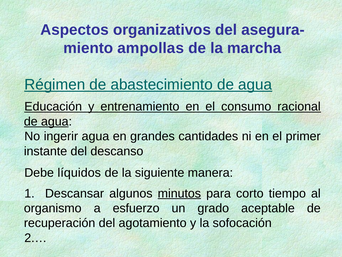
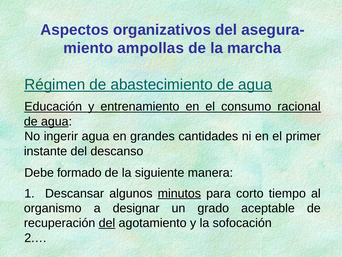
líquidos: líquidos -> formado (79, 173)
esfuerzo: esfuerzo -> designar (136, 208)
del underline: none -> present (107, 223)
